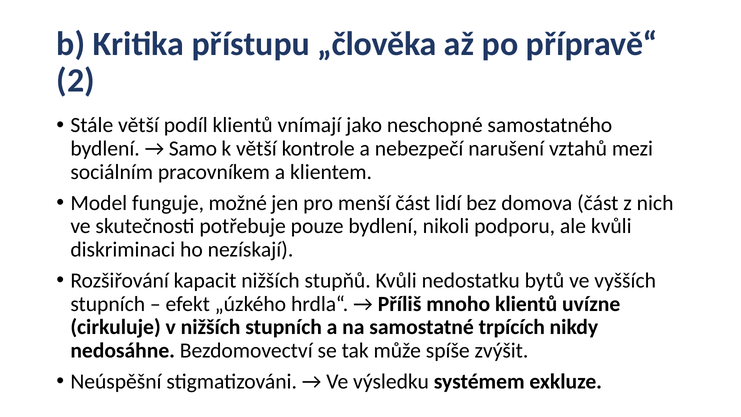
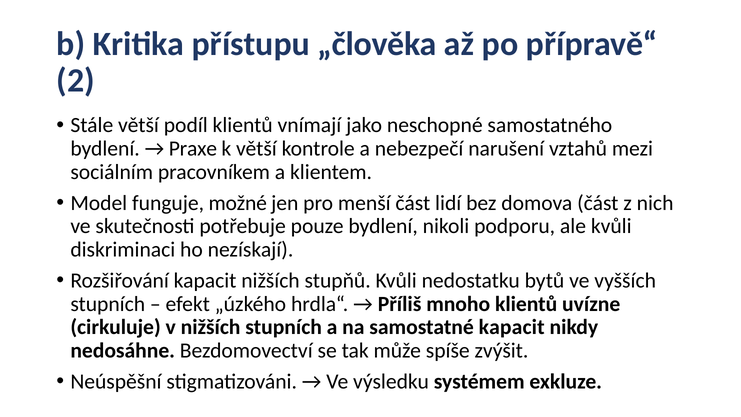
Samo: Samo -> Praxe (193, 149)
samostatné trpících: trpících -> kapacit (512, 327)
